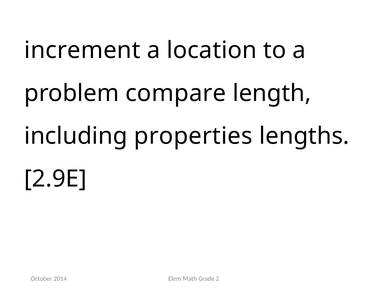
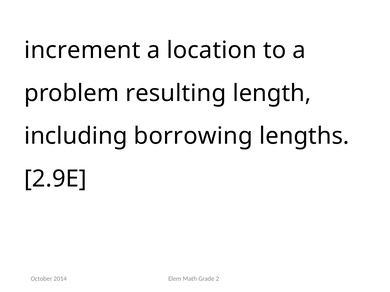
compare: compare -> resulting (176, 93)
properties: properties -> borrowing (193, 136)
